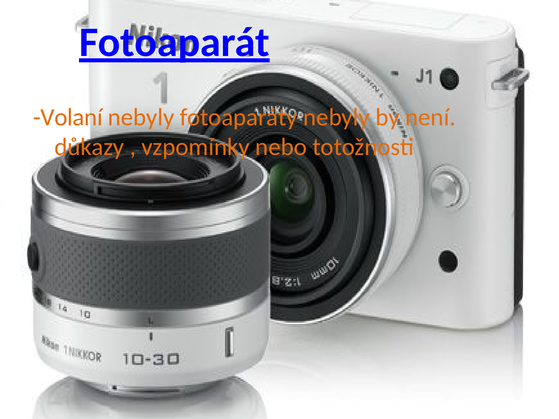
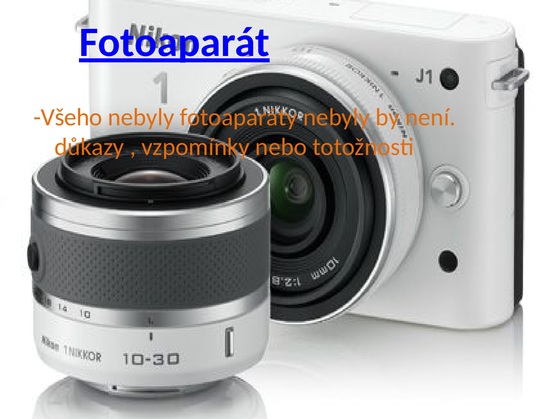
Volaní: Volaní -> Všeho (68, 117)
